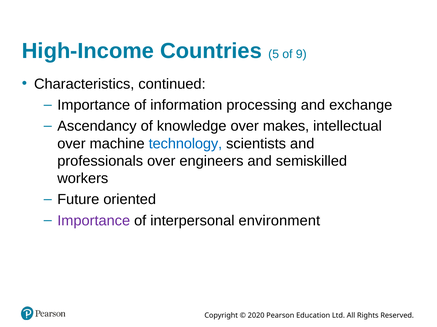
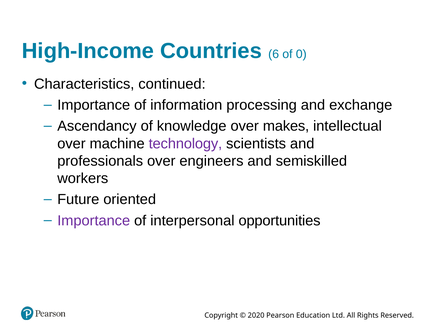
5: 5 -> 6 (274, 54)
9: 9 -> 0 (301, 54)
technology colour: blue -> purple (185, 144)
environment: environment -> opportunities (279, 221)
